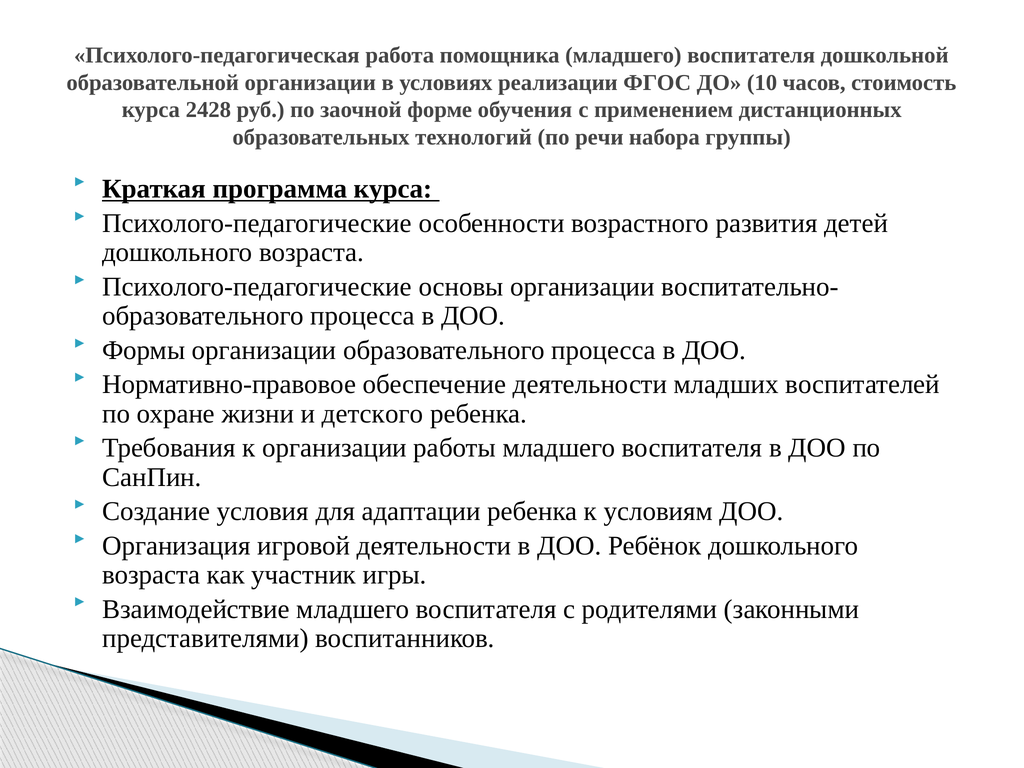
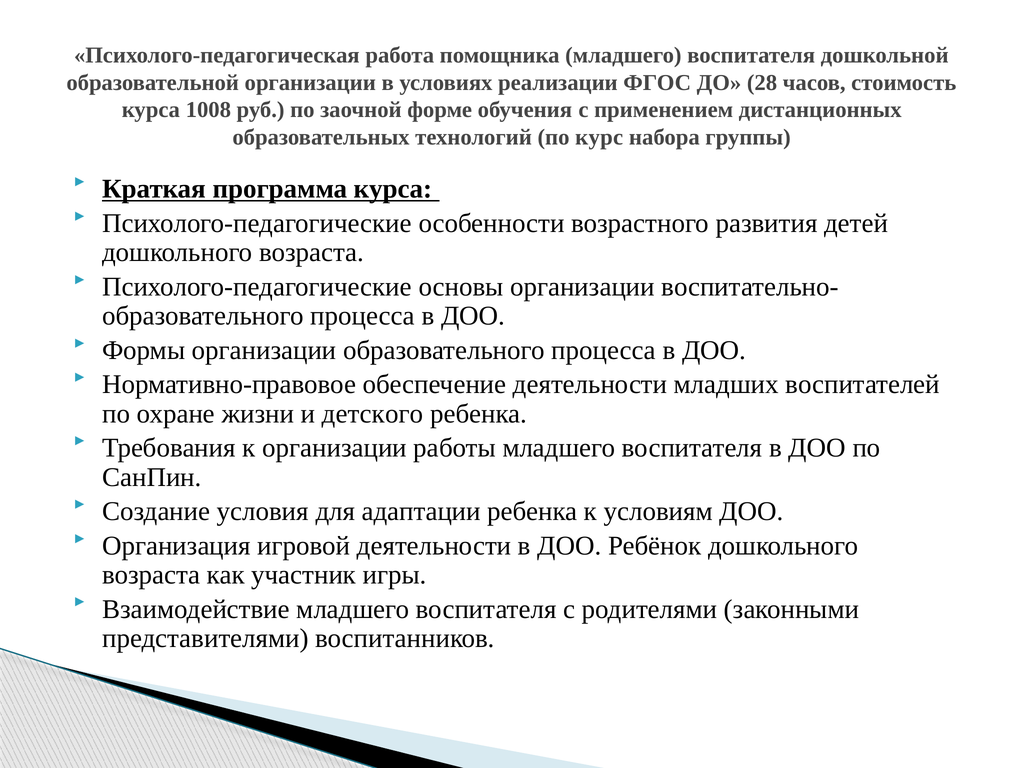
10: 10 -> 28 (762, 83)
2428: 2428 -> 1008 (208, 110)
речи: речи -> курс (599, 137)
